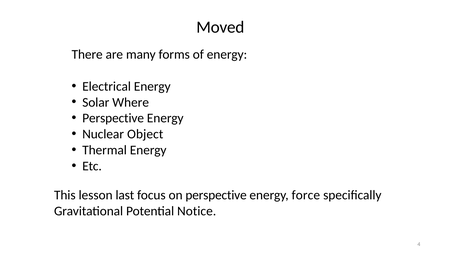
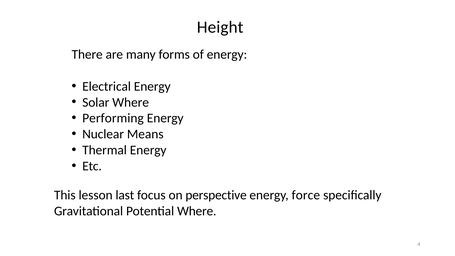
Moved: Moved -> Height (220, 27)
Perspective: Perspective -> Performing (113, 118)
Object: Object -> Means (145, 134)
Potential Notice: Notice -> Where (197, 211)
